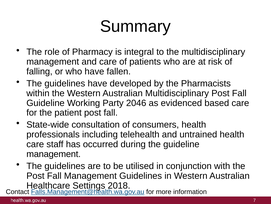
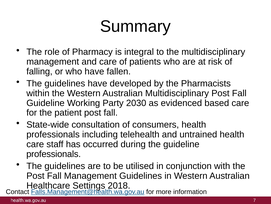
2046: 2046 -> 2030 (136, 103)
management: management -> professionals (54, 154)
